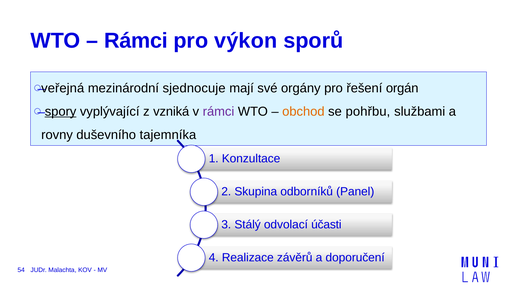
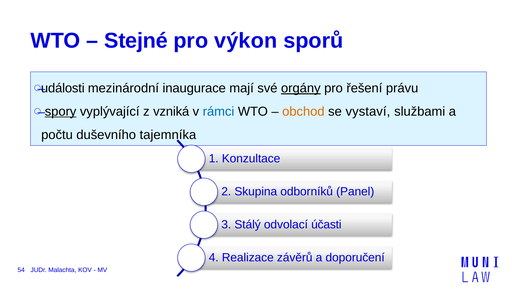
Rámci: Rámci -> Stejné (136, 41)
veřejná: veřejná -> události (63, 88)
sjednocuje: sjednocuje -> inaugurace (194, 88)
orgány underline: none -> present (301, 88)
orgán: orgán -> právu (402, 88)
rámci colour: purple -> blue (219, 111)
pohřbu: pohřbu -> vystaví (368, 111)
rovny: rovny -> počtu (57, 135)
